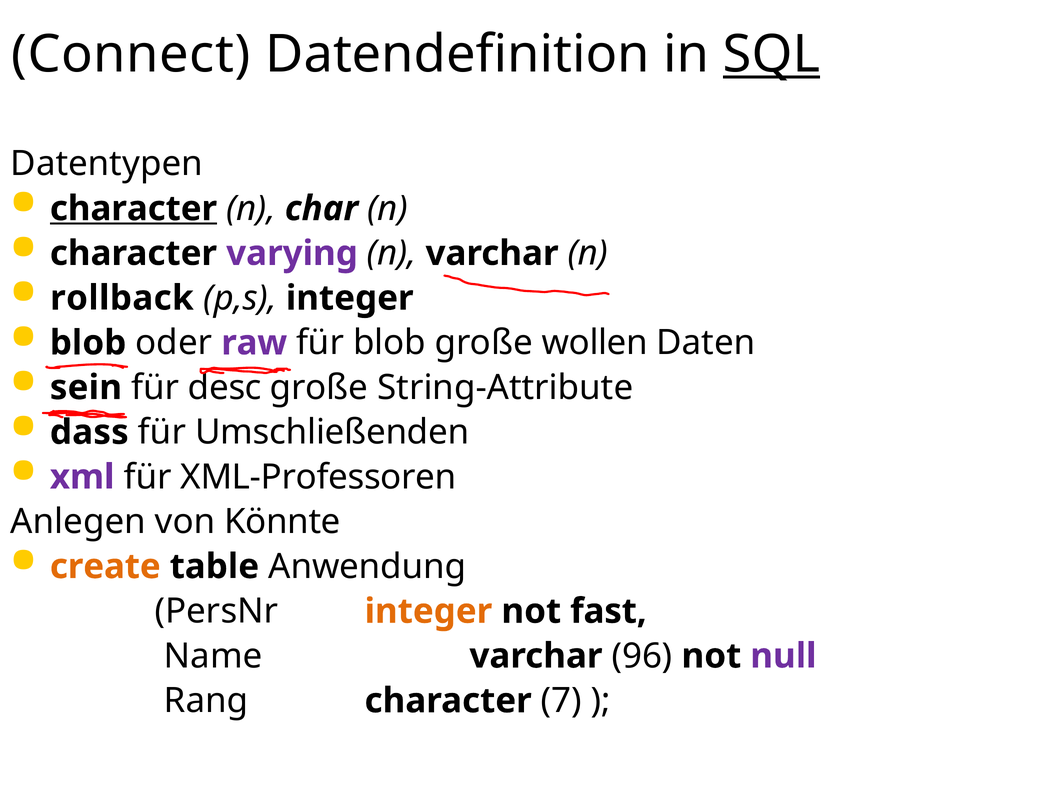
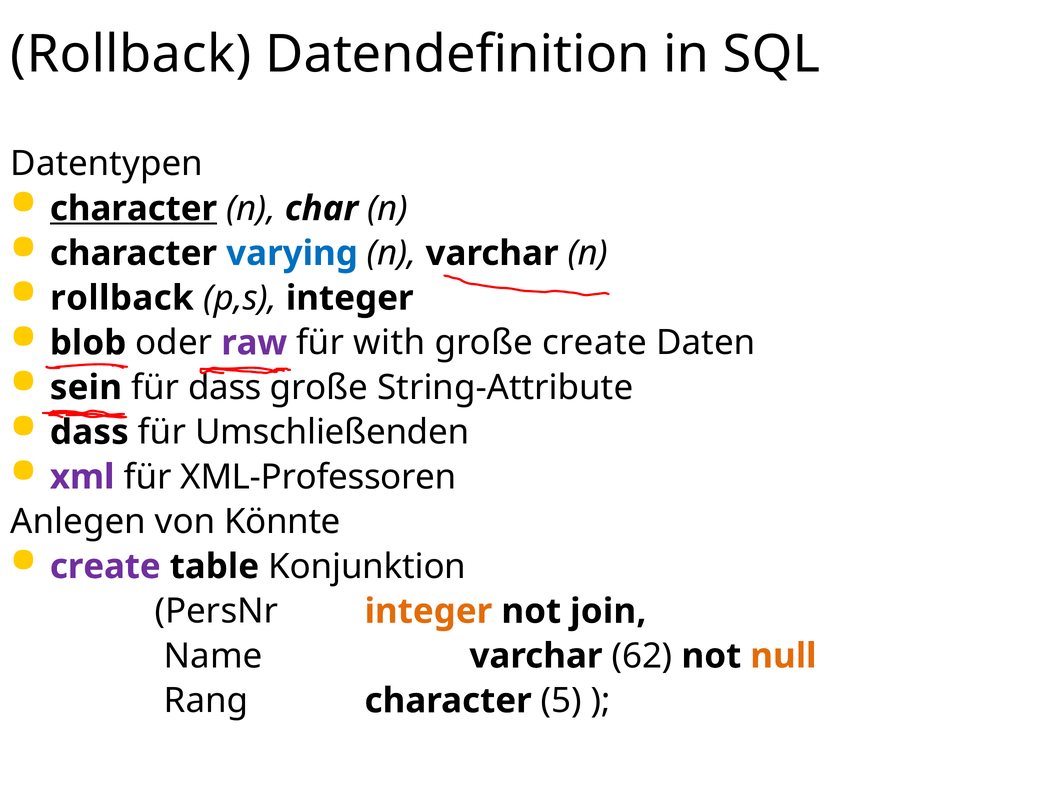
Connect: Connect -> Rollback (131, 54)
SQL underline: present -> none (771, 54)
varying colour: purple -> blue (292, 253)
für blob: blob -> with (389, 343)
große wollen: wollen -> create (594, 343)
für desc: desc -> dass (225, 387)
create colour: orange -> purple (105, 566)
Anwendung: Anwendung -> Konjunktion (367, 566)
fast: fast -> join (608, 611)
96: 96 -> 62 (642, 656)
null colour: purple -> orange (783, 656)
7: 7 -> 5 (561, 701)
